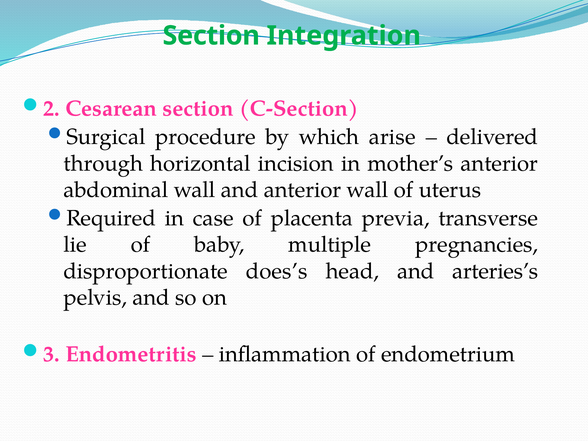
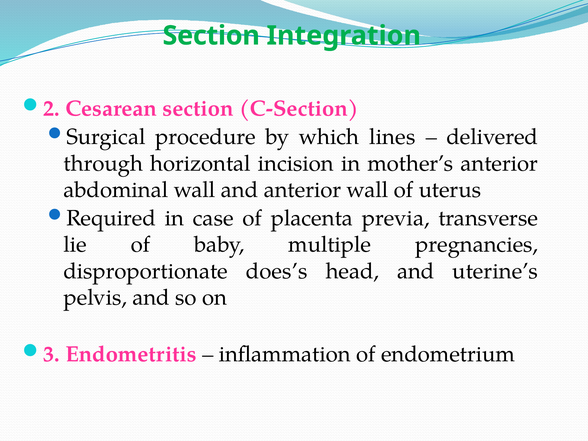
arise: arise -> lines (392, 137)
arteries’s: arteries’s -> uterine’s (495, 271)
